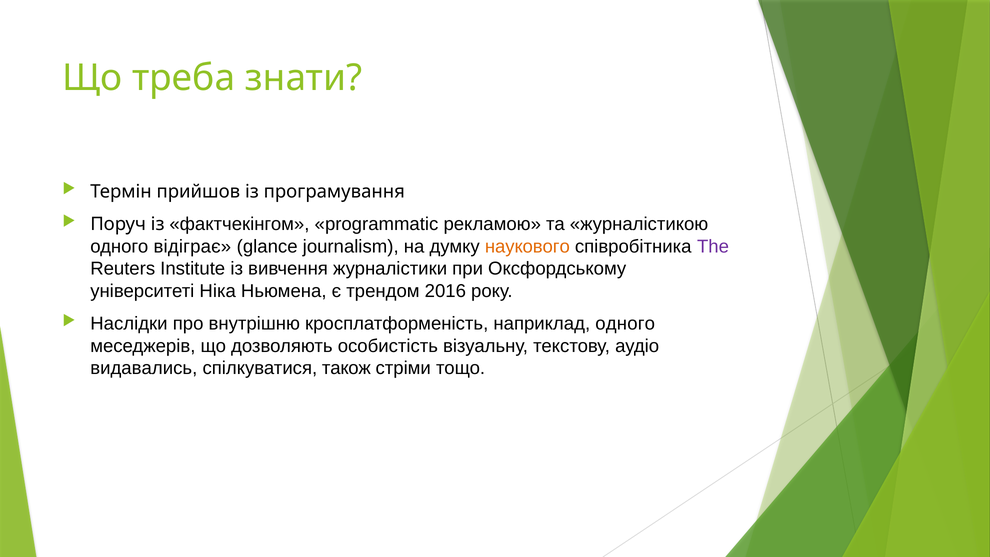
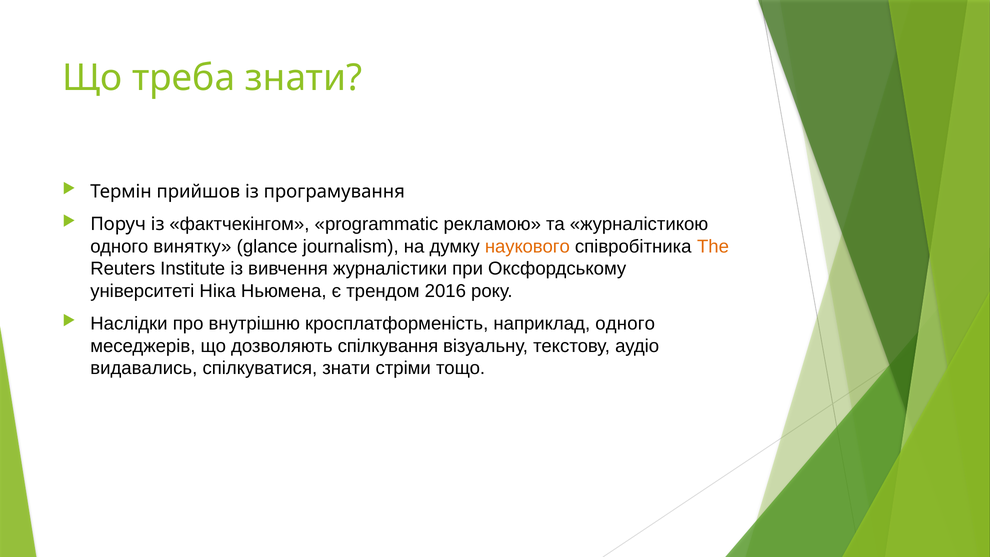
відіграє: відіграє -> винятку (192, 246)
The colour: purple -> orange (713, 246)
особистість: особистість -> спілкування (388, 346)
спілкуватися також: також -> знати (346, 368)
